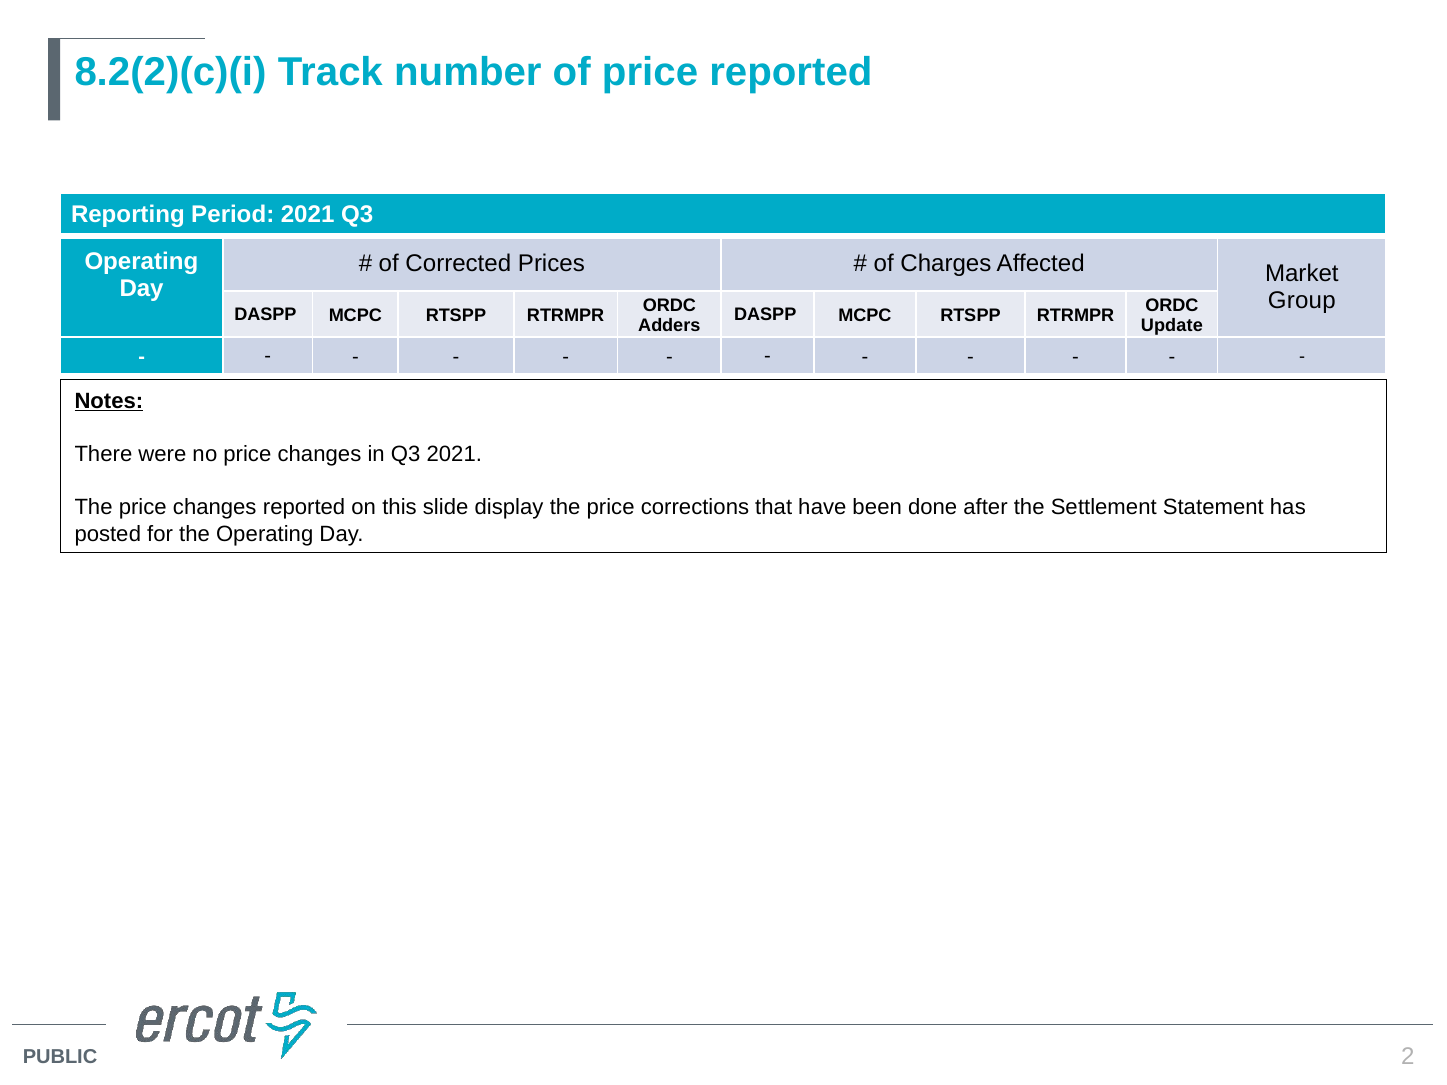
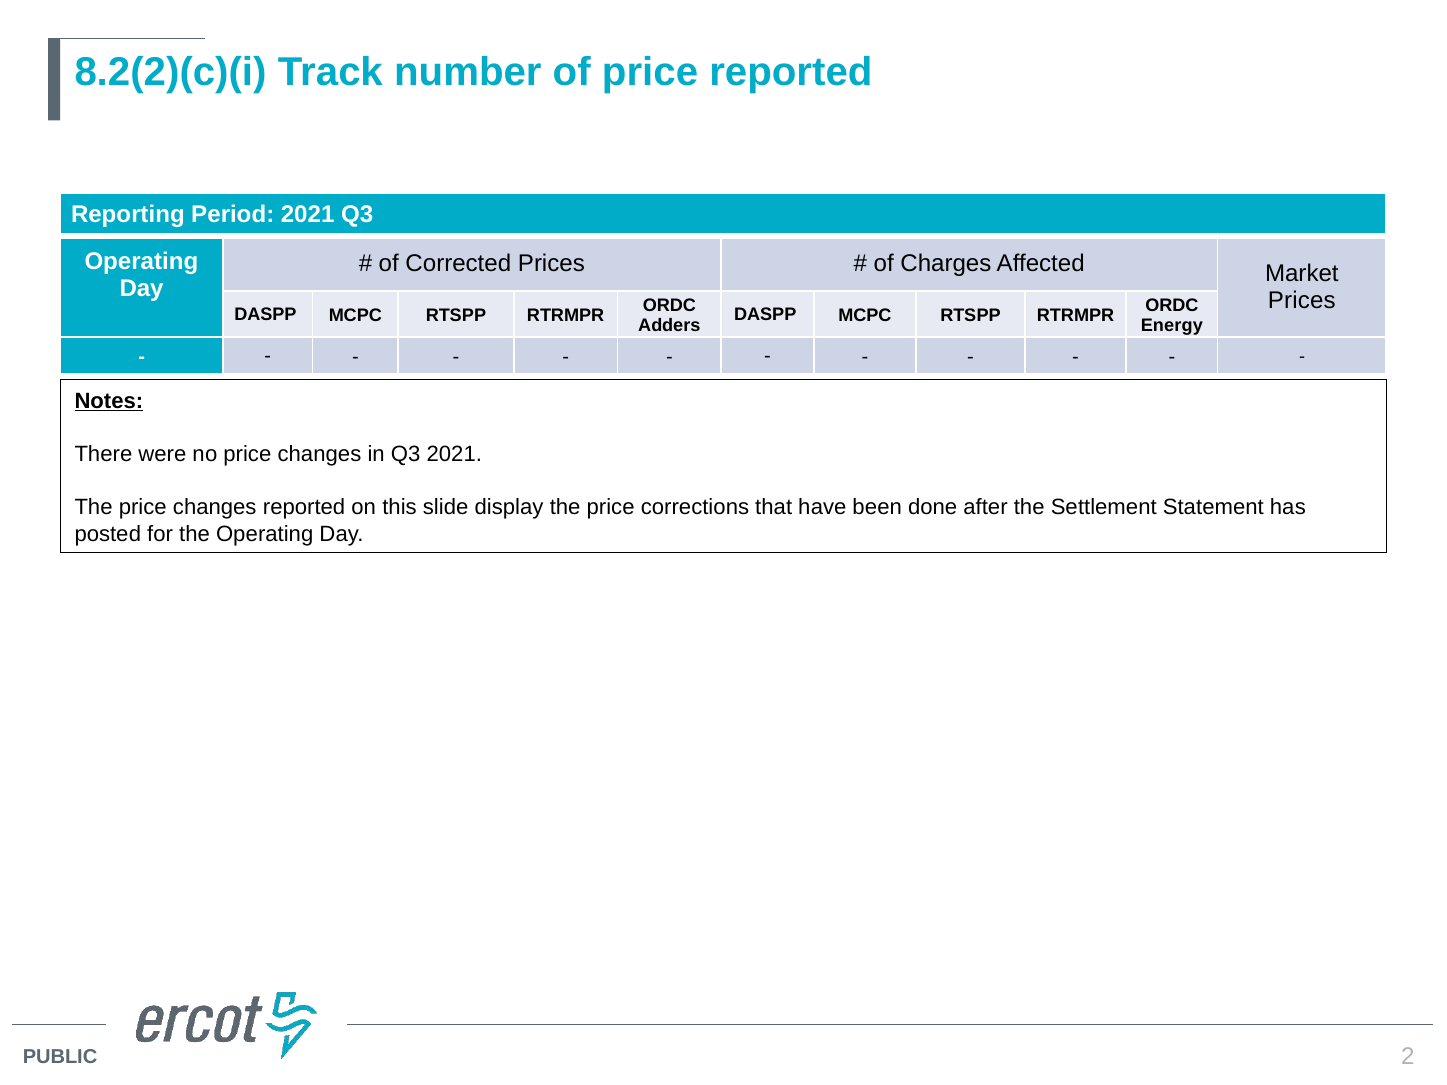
Group: Group -> Prices (1302, 301)
Update: Update -> Energy (1172, 325)
